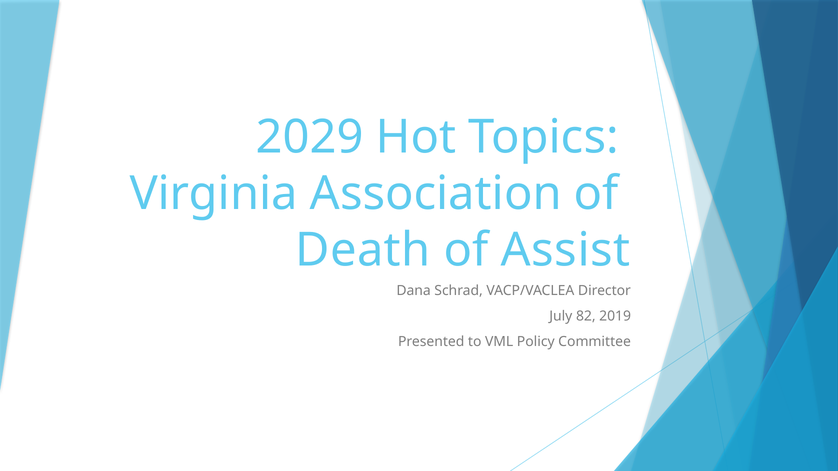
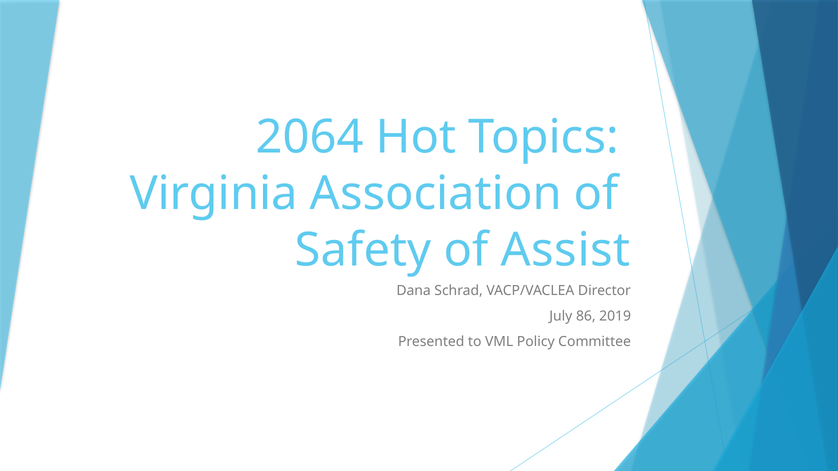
2029: 2029 -> 2064 (310, 137)
Death: Death -> Safety (363, 250)
82: 82 -> 86 (586, 316)
